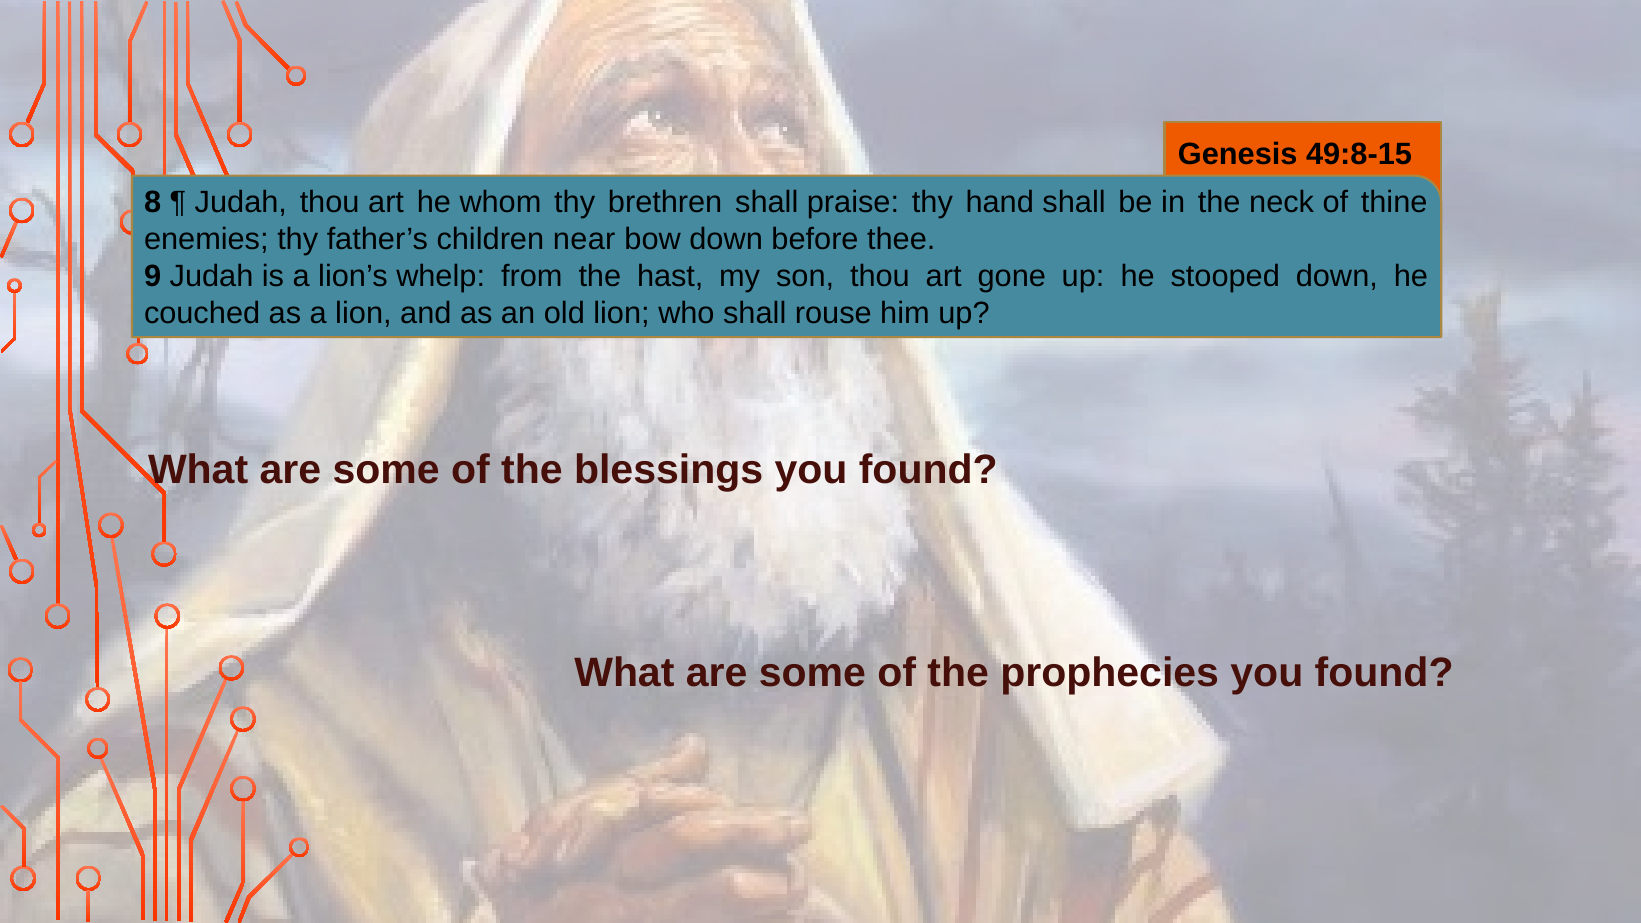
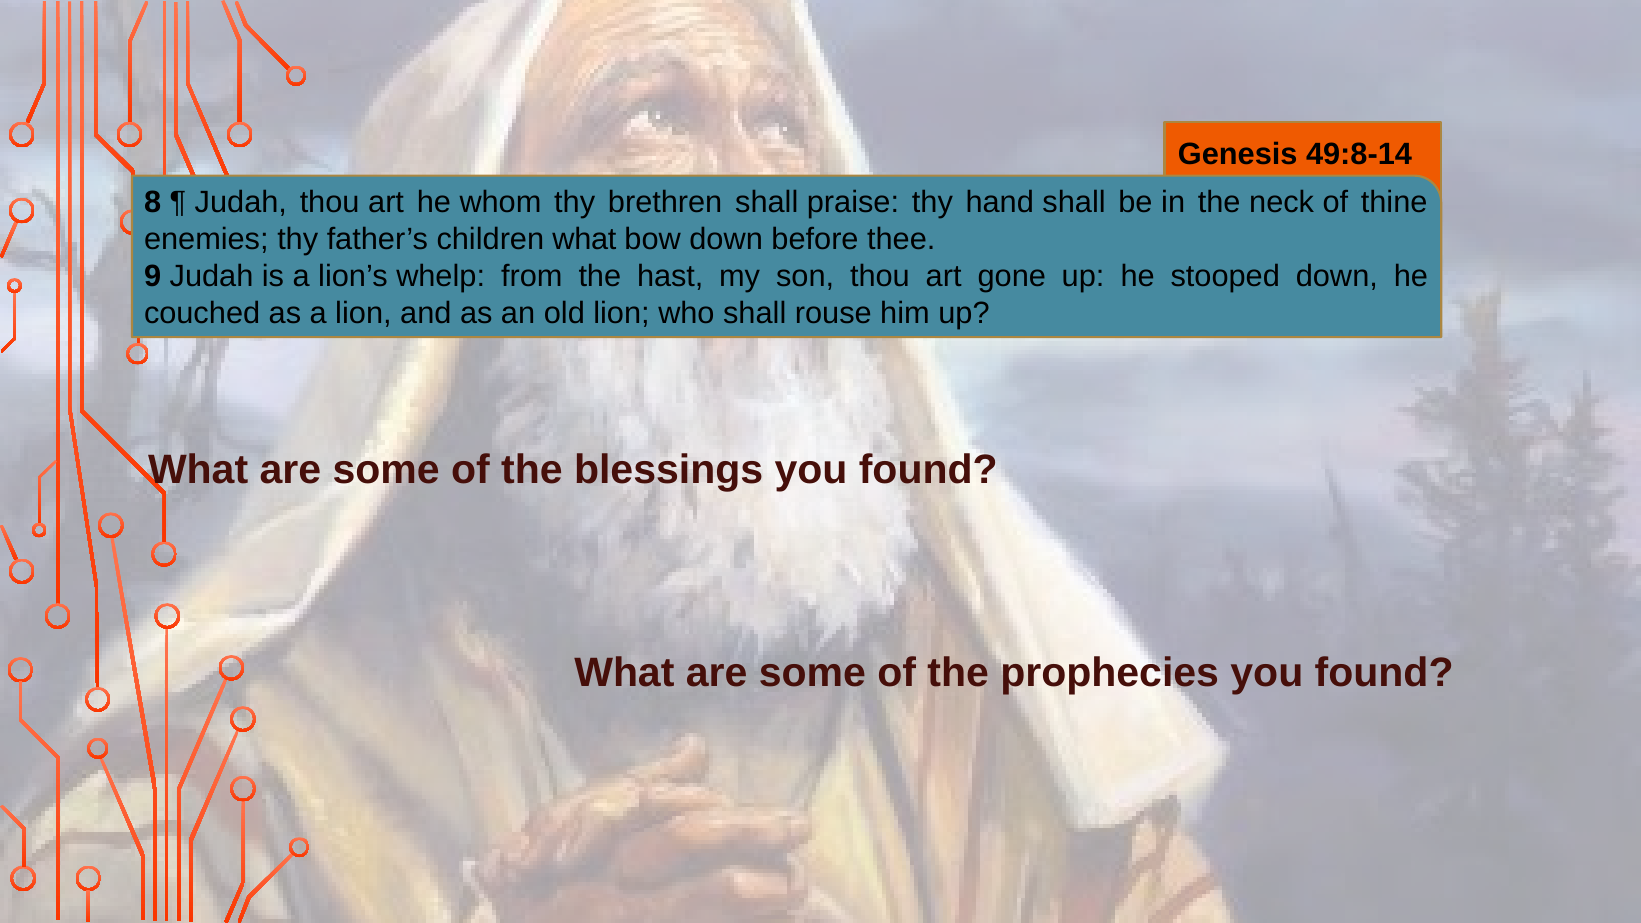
49:8-15: 49:8-15 -> 49:8-14 (1359, 155)
children near: near -> what (585, 239)
